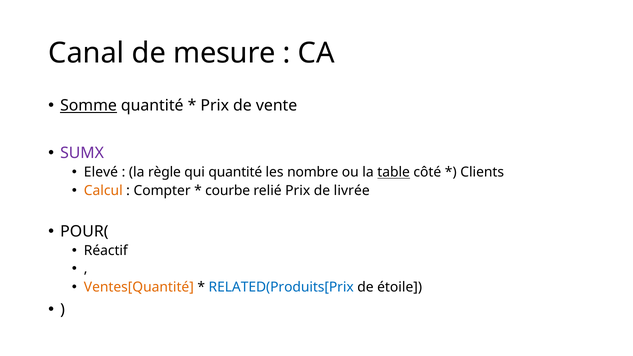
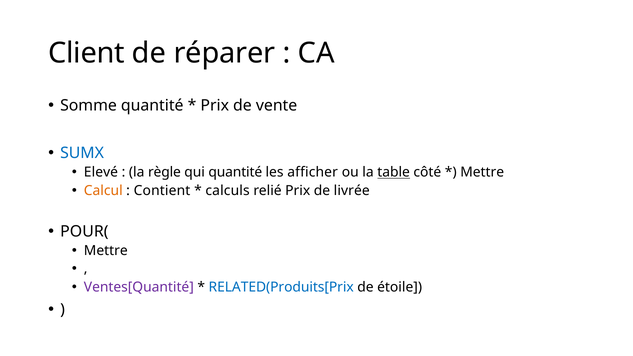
Canal: Canal -> Client (86, 53)
mesure: mesure -> réparer (224, 53)
Somme underline: present -> none (88, 106)
SUMX colour: purple -> blue (82, 153)
nombre: nombre -> afficher (313, 172)
Clients: Clients -> Mettre (482, 172)
Compter: Compter -> Contient (162, 191)
courbe: courbe -> calculs (228, 191)
Réactif: Réactif -> Mettre (106, 251)
Ventes[Quantité colour: orange -> purple (139, 287)
